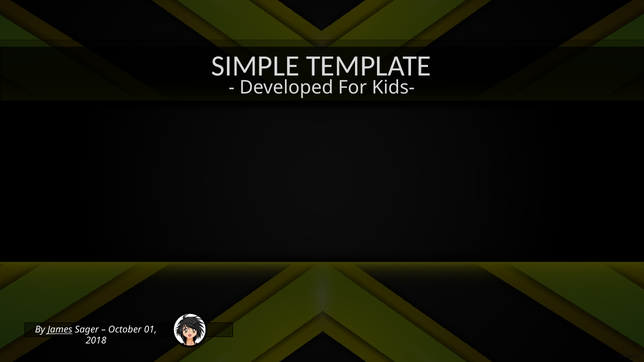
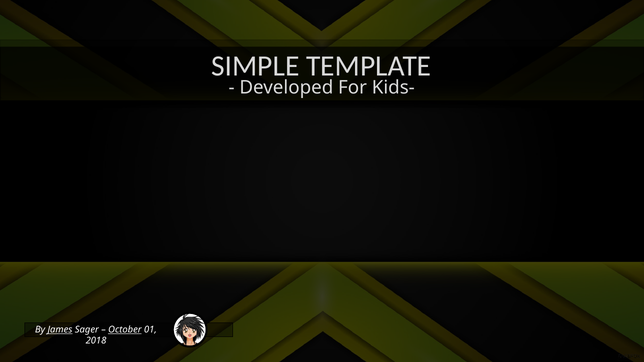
October underline: none -> present (125, 330)
